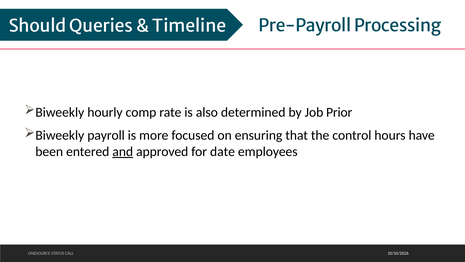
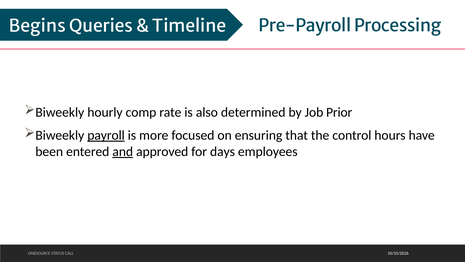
Should: Should -> Begins (37, 26)
payroll underline: none -> present (106, 135)
date: date -> days (223, 151)
